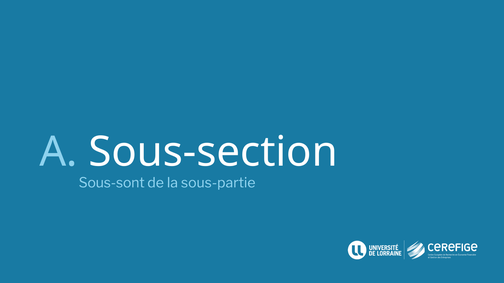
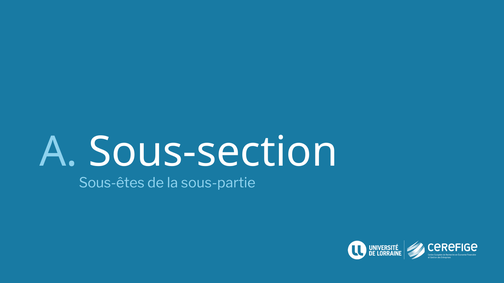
Sous-sont: Sous-sont -> Sous-êtes (112, 183)
